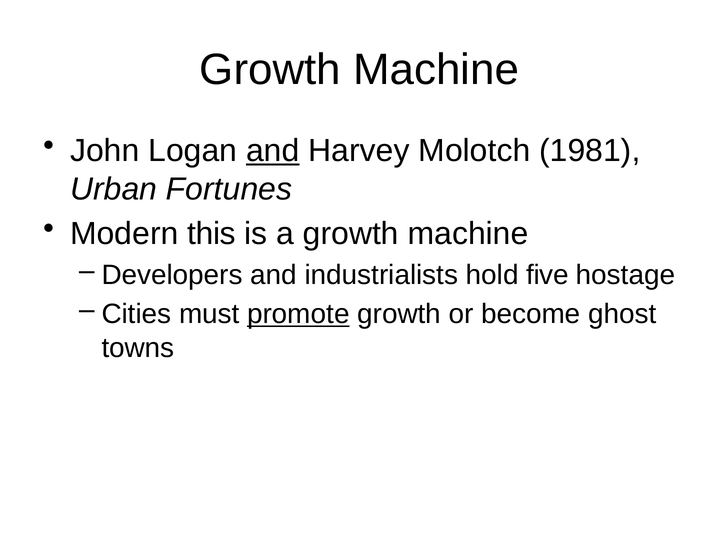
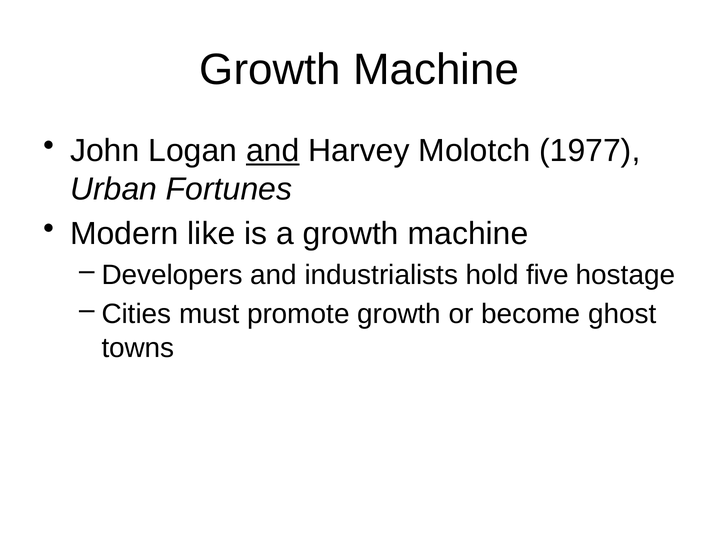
1981: 1981 -> 1977 (590, 151)
this: this -> like (211, 234)
promote underline: present -> none (298, 314)
